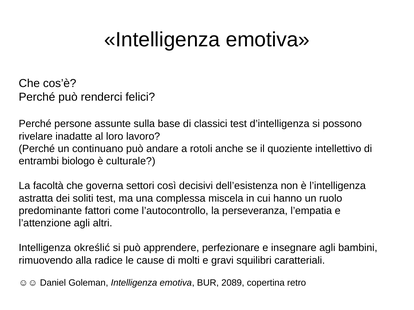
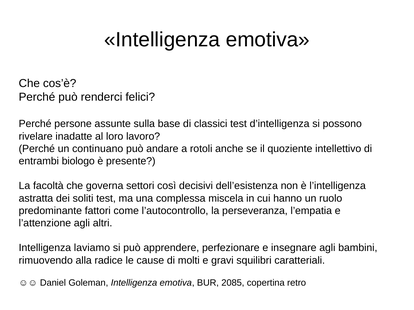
culturale: culturale -> presente (131, 161)
określić: określić -> laviamo (92, 248)
2089: 2089 -> 2085 (233, 283)
